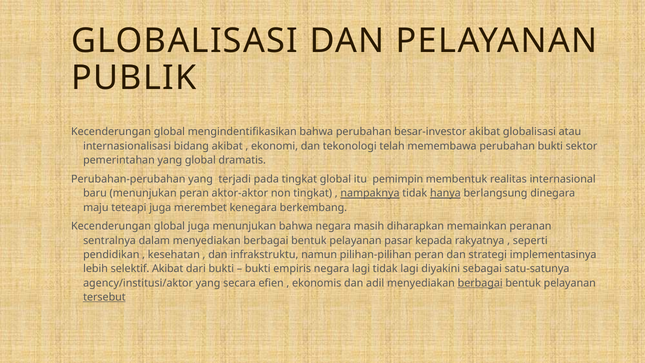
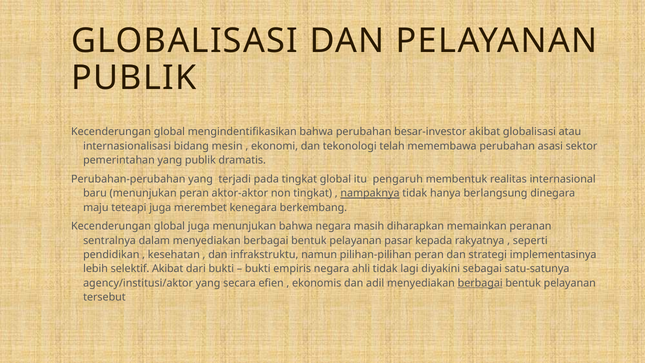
bidang akibat: akibat -> mesin (227, 146)
perubahan bukti: bukti -> asasi (550, 146)
yang global: global -> publik (200, 160)
pemimpin: pemimpin -> pengaruh (398, 179)
hanya underline: present -> none (445, 193)
negara lagi: lagi -> ahli (361, 269)
tersebut underline: present -> none (104, 297)
